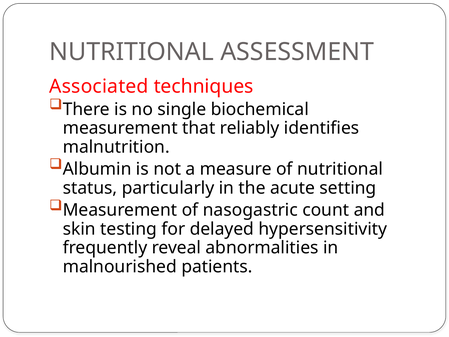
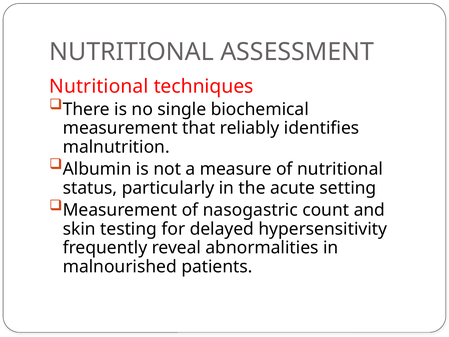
Associated: Associated -> Nutritional (99, 86)
